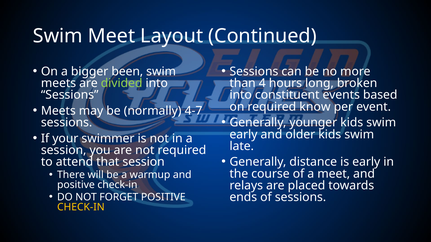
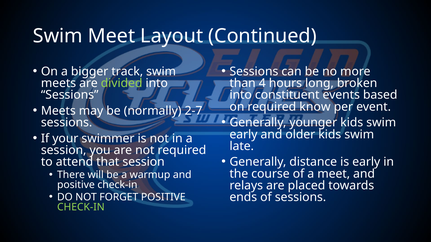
been: been -> track (127, 72)
4-7: 4-7 -> 2-7 (193, 111)
CHECK-IN colour: yellow -> light green (81, 207)
